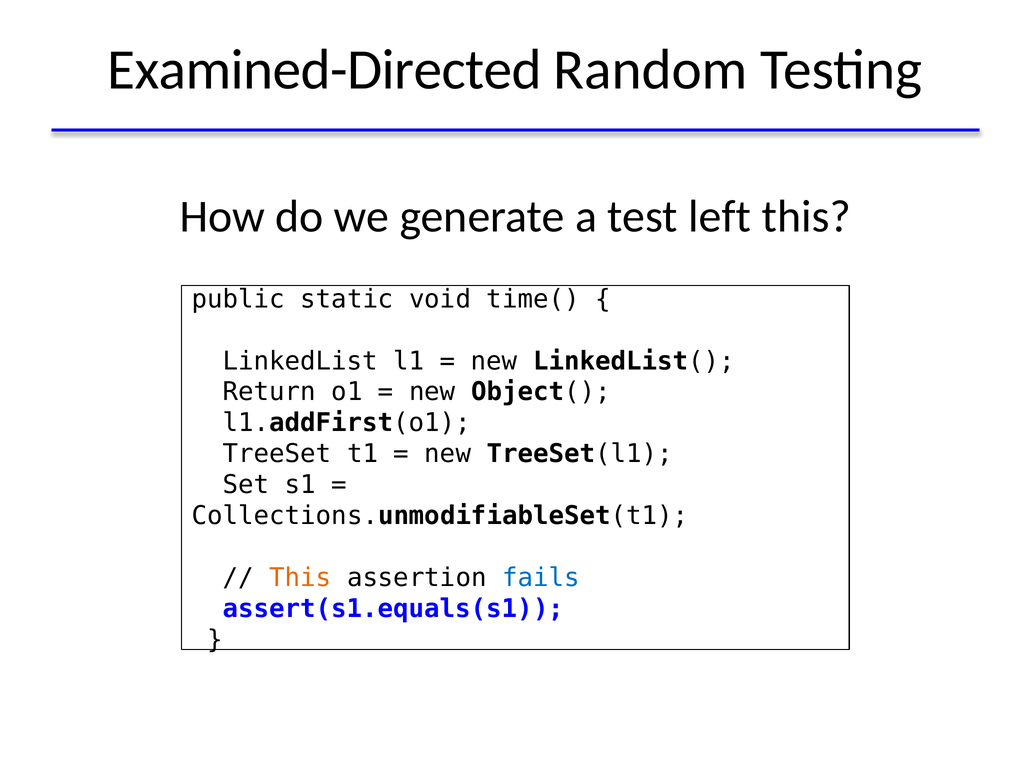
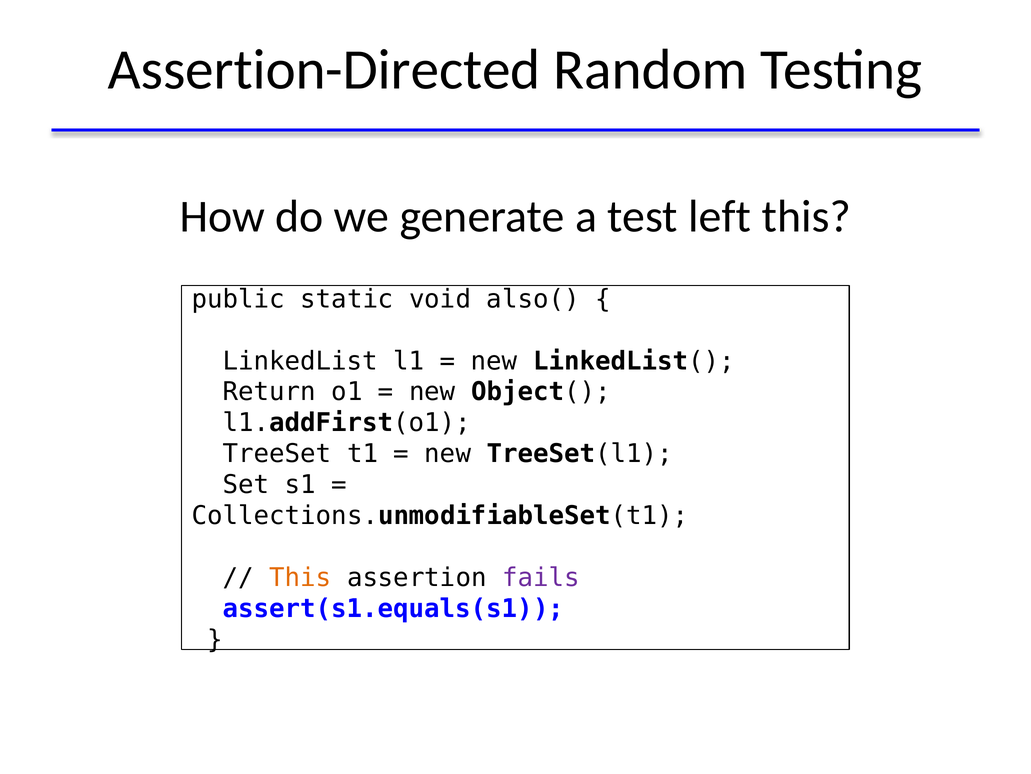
Examined-Directed: Examined-Directed -> Assertion-Directed (324, 70)
time(: time( -> also( (533, 299)
fails colour: blue -> purple (541, 577)
